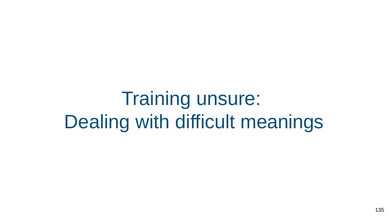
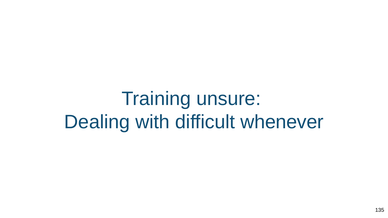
meanings: meanings -> whenever (282, 122)
